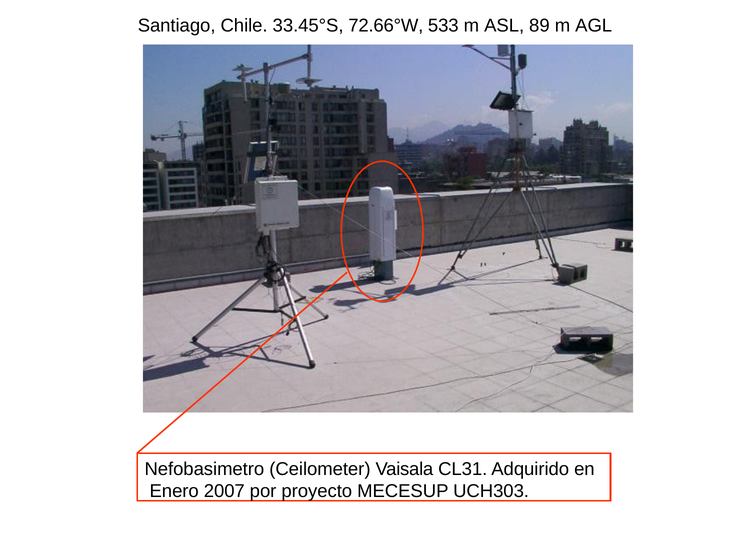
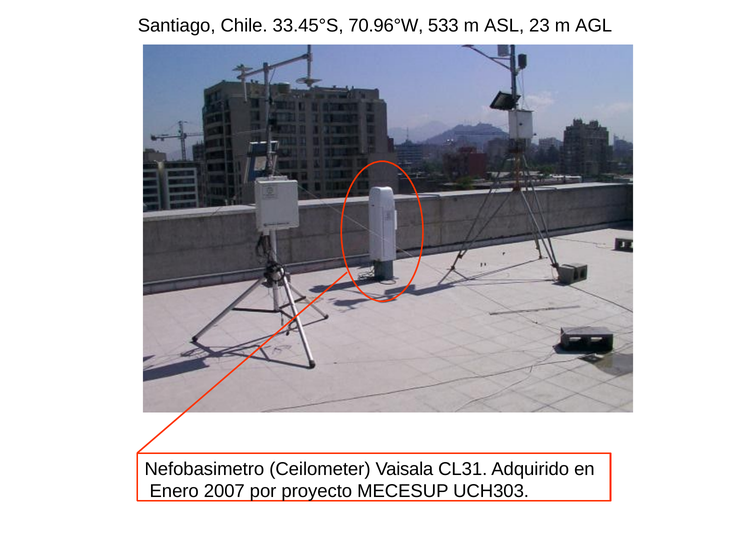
72.66°W: 72.66°W -> 70.96°W (386, 26)
89: 89 -> 23 (539, 26)
